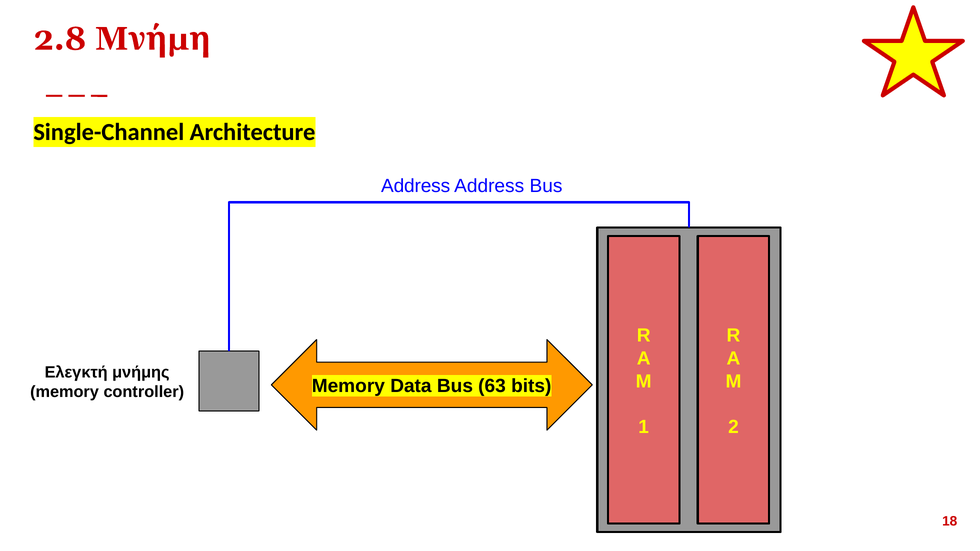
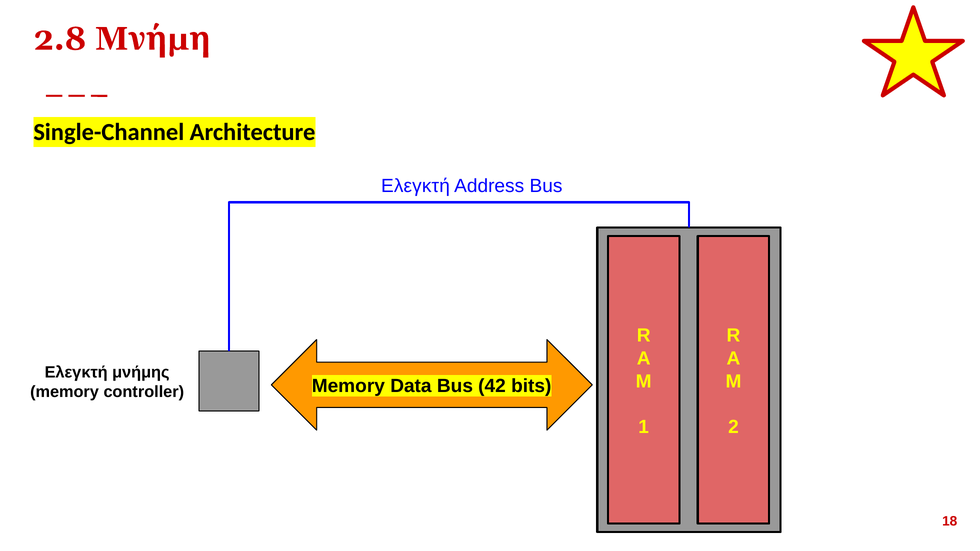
Address: Address -> Ελεγκτή (415, 186)
63: 63 -> 42 (492, 386)
